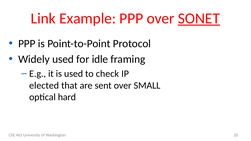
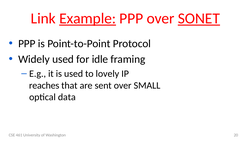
Example underline: none -> present (88, 18)
check: check -> lovely (107, 74)
elected: elected -> reaches (44, 86)
hard: hard -> data (67, 97)
